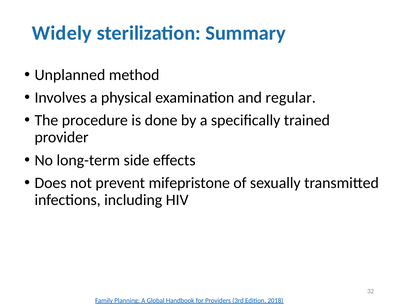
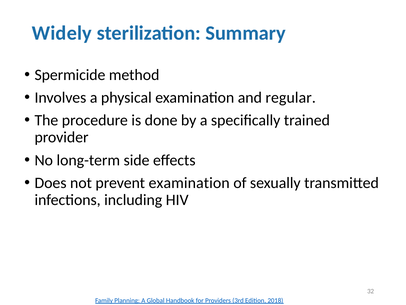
Unplanned: Unplanned -> Spermicide (70, 75)
prevent mifepristone: mifepristone -> examination (189, 183)
